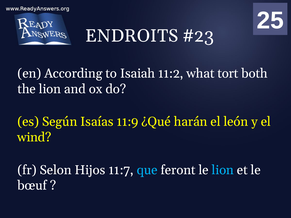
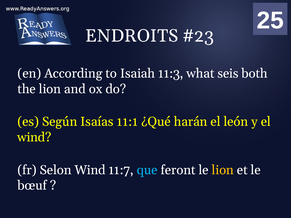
11:2: 11:2 -> 11:3 (171, 74)
tort: tort -> seis (228, 74)
11:9: 11:9 -> 11:1 (127, 122)
Selon Hijos: Hijos -> Wind (90, 170)
lion colour: light blue -> yellow (223, 170)
